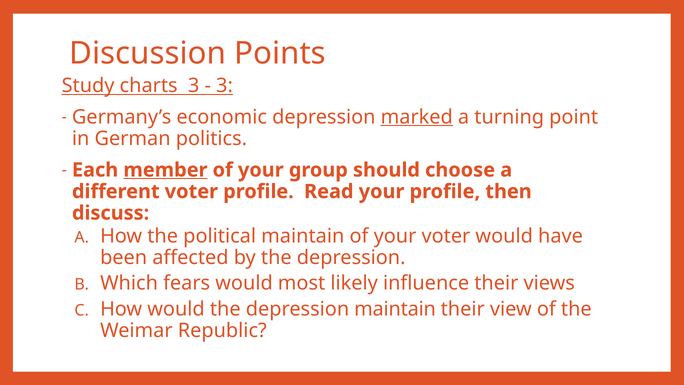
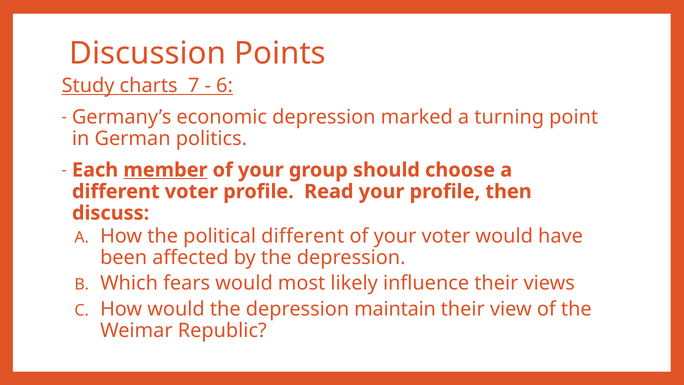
charts 3: 3 -> 7 (194, 85)
3: 3 -> 6 (224, 85)
marked underline: present -> none (417, 117)
political maintain: maintain -> different (303, 236)
